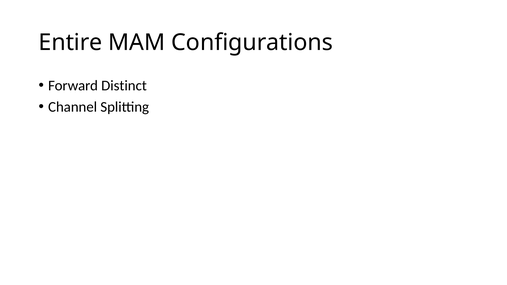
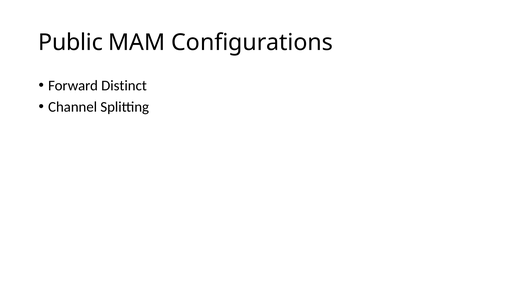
Entire: Entire -> Public (71, 43)
